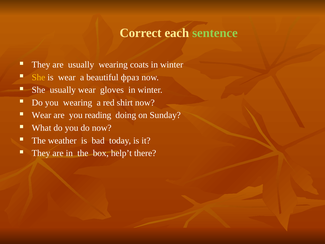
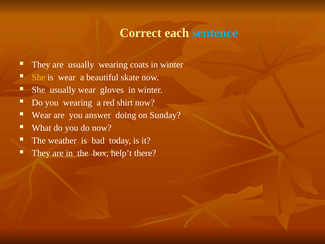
sentence colour: light green -> light blue (215, 33)
фраз: фраз -> skate (130, 77)
reading: reading -> answer (98, 115)
